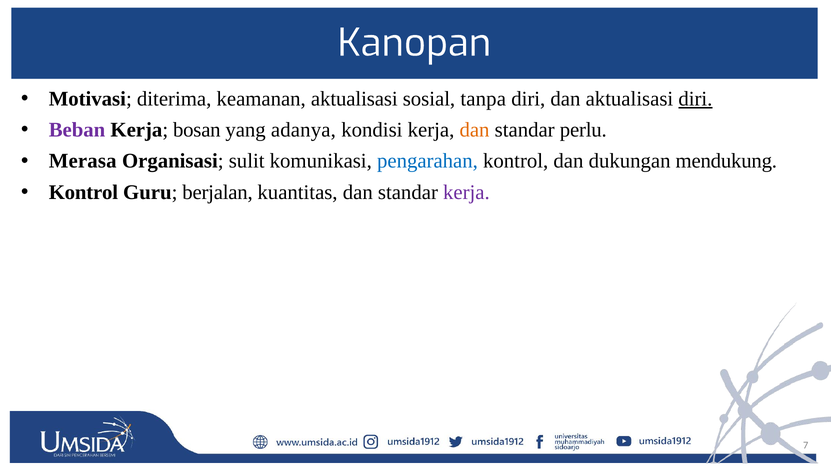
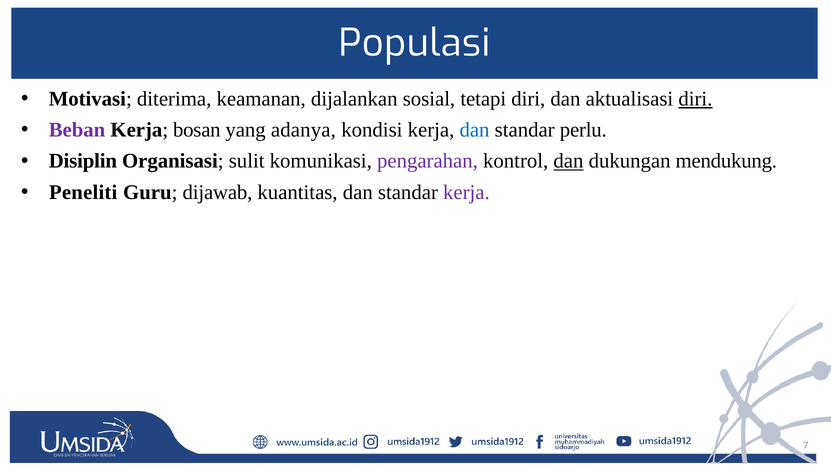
Kanopan: Kanopan -> Populasi (414, 43)
keamanan aktualisasi: aktualisasi -> dijalankan (354, 99)
tanpa: tanpa -> tetapi (483, 99)
dan colour: orange -> blue (475, 130)
Merasa: Merasa -> Disiplin (83, 161)
pengarahan colour: blue -> purple (427, 161)
dan underline: none -> present (568, 161)
Kontrol: Kontrol -> Peneliti (83, 192)
berjalan: berjalan -> dijawab (217, 192)
